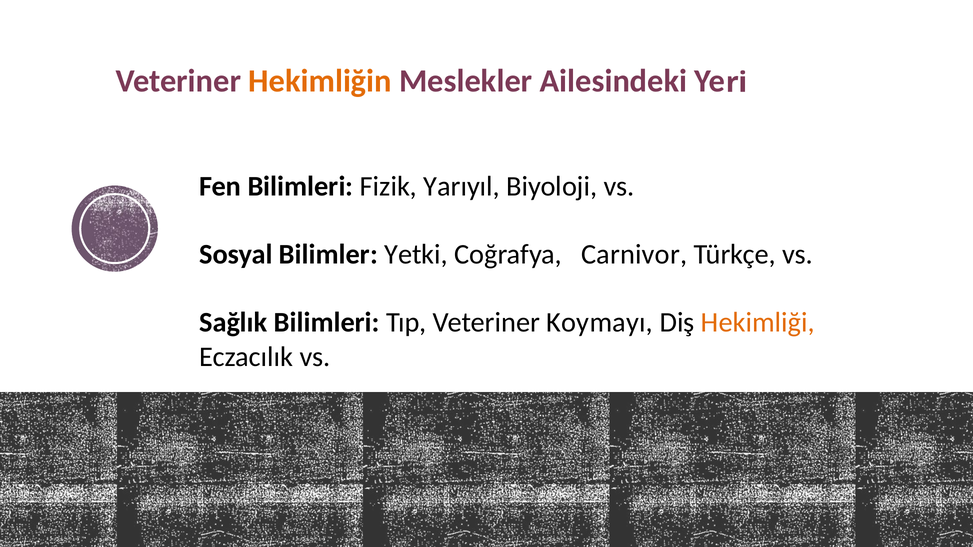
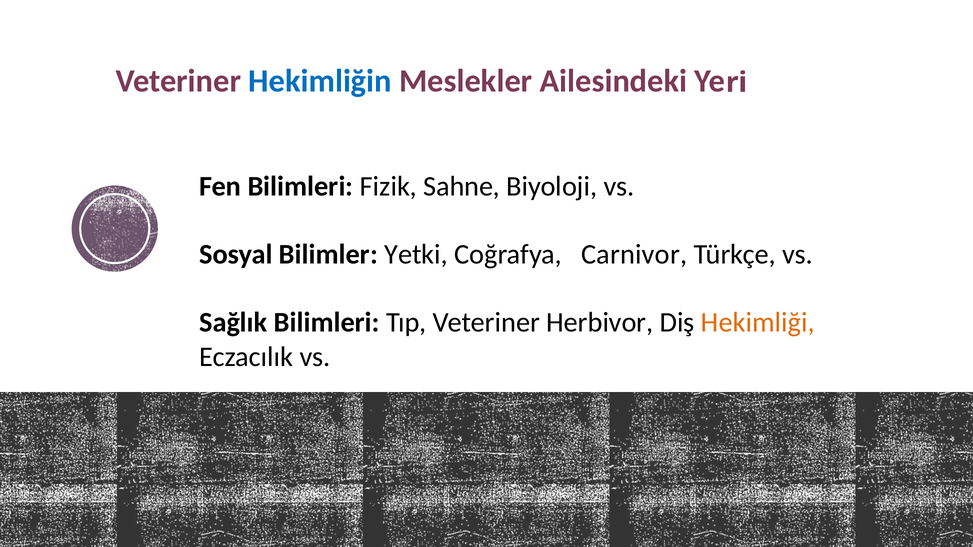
Hekimliğin colour: orange -> blue (320, 81)
Yarıyıl: Yarıyıl -> Sahne (462, 186)
Koymayı: Koymayı -> Herbivor (600, 323)
